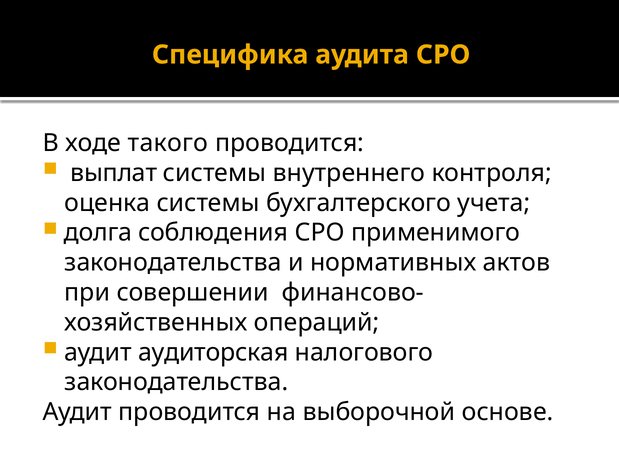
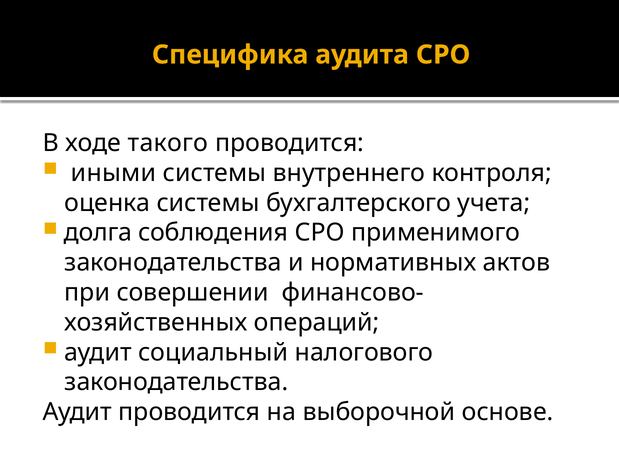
выплат: выплат -> иными (113, 173)
аудиторская: аудиторская -> социальный (213, 353)
